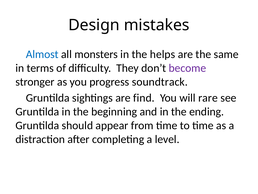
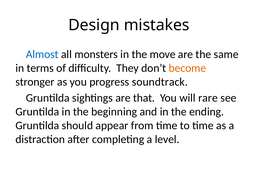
helps: helps -> move (163, 54)
become colour: purple -> orange (187, 68)
find: find -> that (144, 98)
